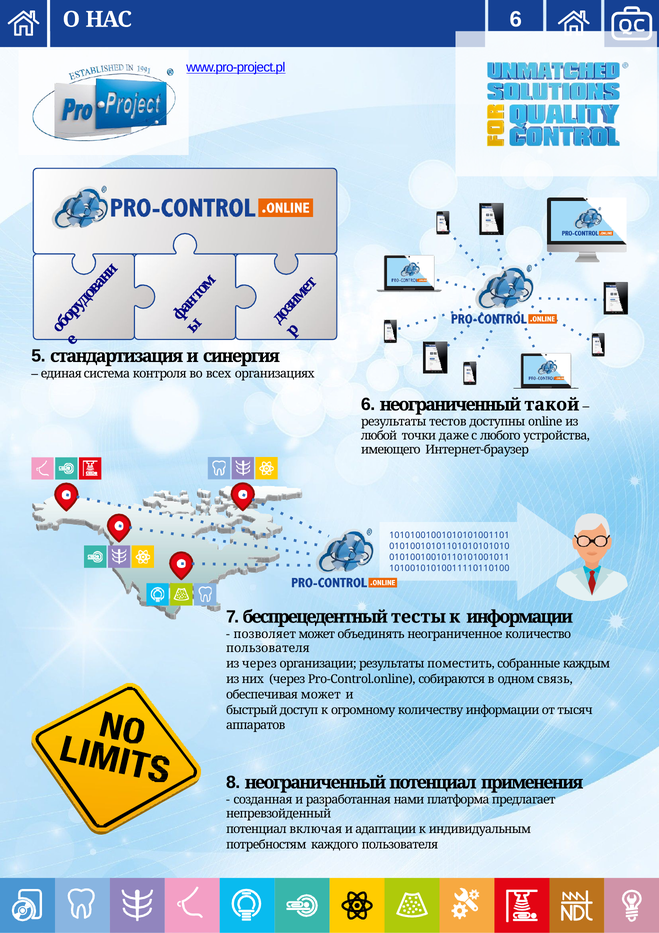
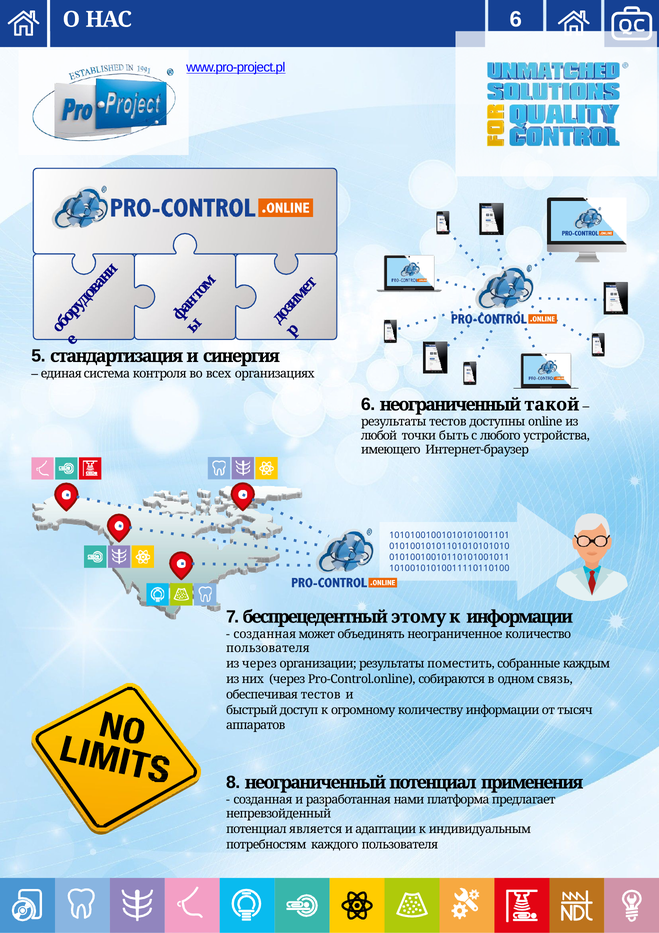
даже: даже -> быть (454, 436)
тесты: тесты -> этому (419, 617)
позволяет: позволяет -> созданная (265, 634)
обеспечивая может: может -> тестов (321, 694)
включая: включая -> является (316, 829)
